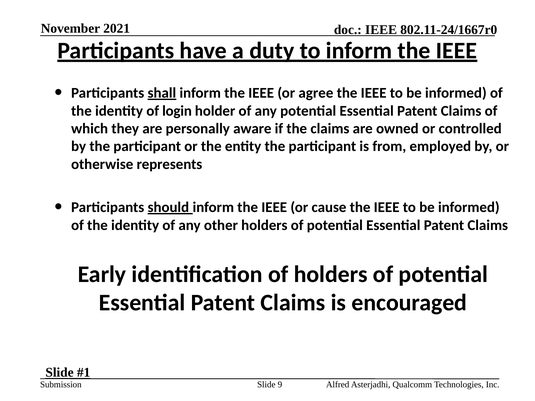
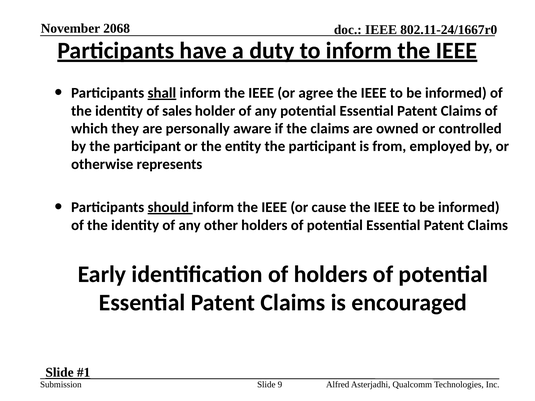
2021: 2021 -> 2068 (117, 28)
login: login -> sales (177, 111)
